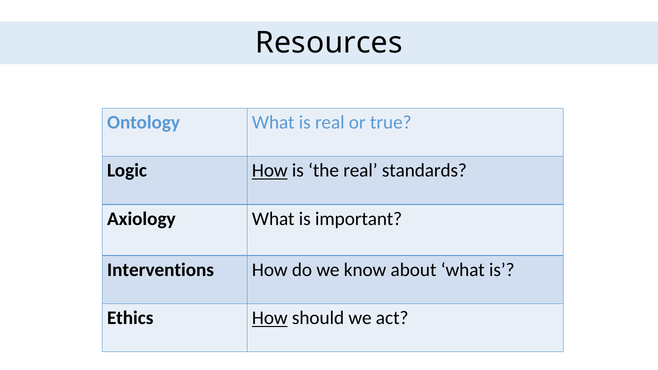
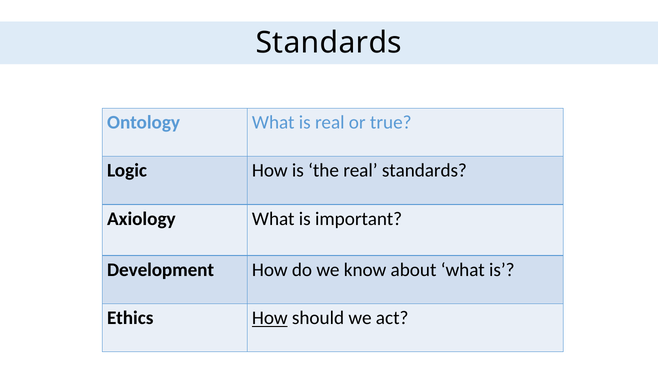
Resources: Resources -> Standards (329, 43)
How underline: present -> none (270, 171)
Interventions: Interventions -> Development (161, 270)
